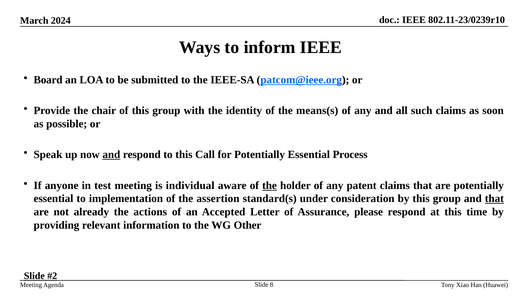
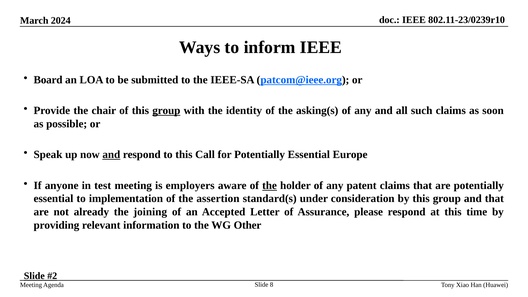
group underline: none -> present (166, 111)
means(s: means(s -> asking(s (317, 111)
Process: Process -> Europe (350, 155)
individual: individual -> employers (190, 185)
that underline: present -> none (494, 199)
actions: actions -> joining (150, 212)
